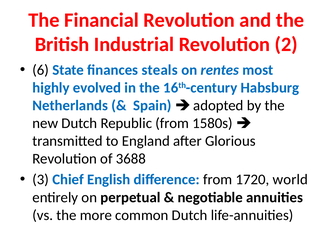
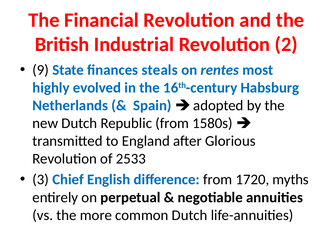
6: 6 -> 9 (41, 70)
3688: 3688 -> 2533 (131, 159)
world: world -> myths (291, 179)
